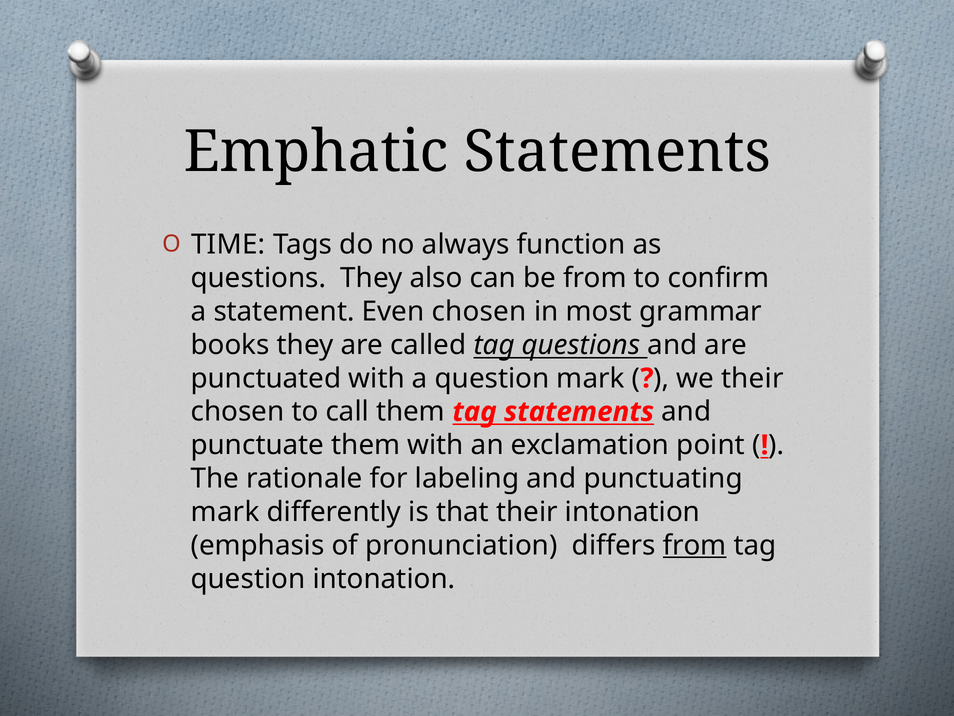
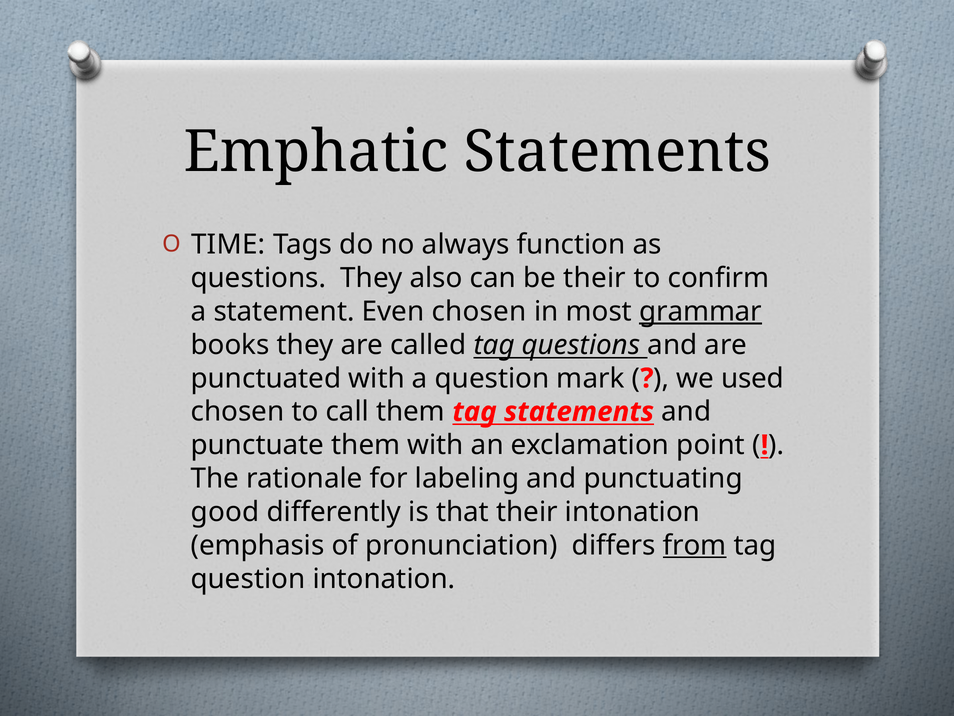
be from: from -> their (595, 278)
grammar underline: none -> present (701, 311)
we their: their -> used (753, 378)
mark: mark -> good (225, 512)
